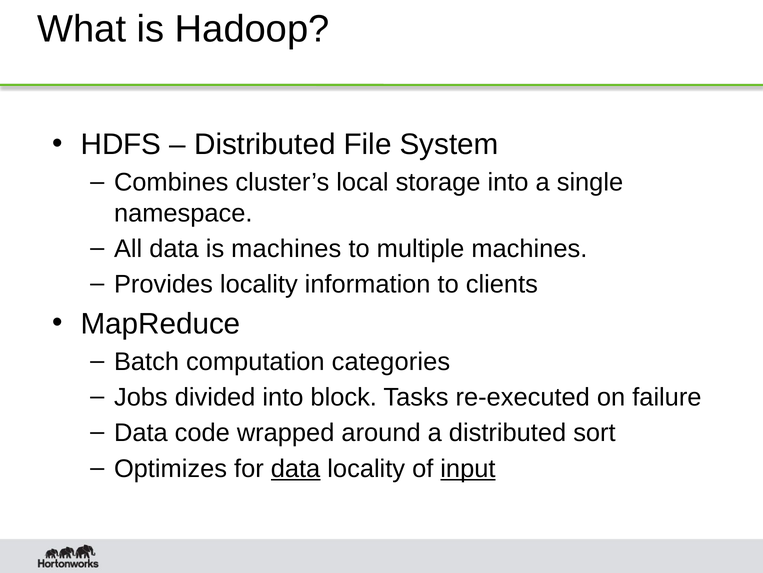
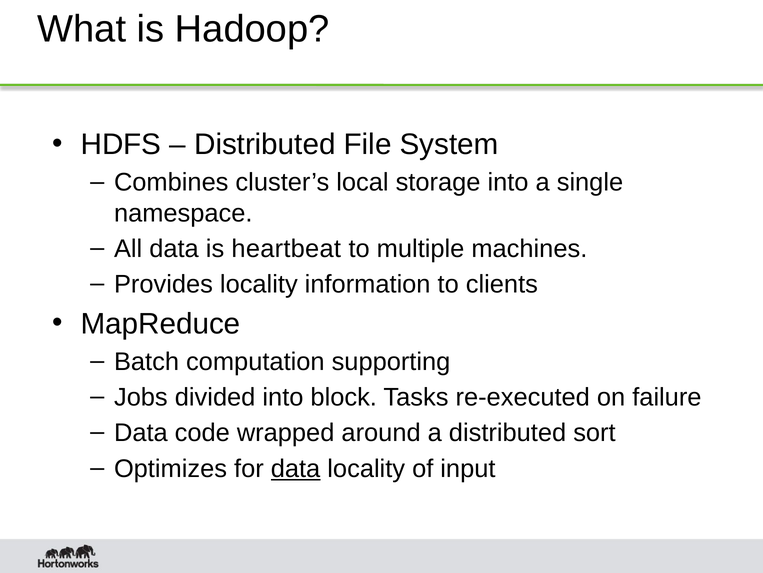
is machines: machines -> heartbeat (286, 248)
categories: categories -> supporting (391, 361)
input underline: present -> none (468, 468)
